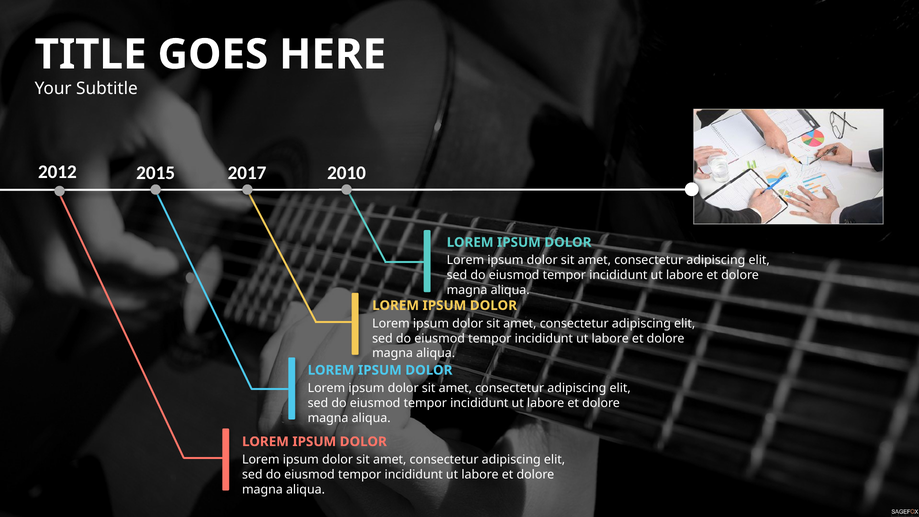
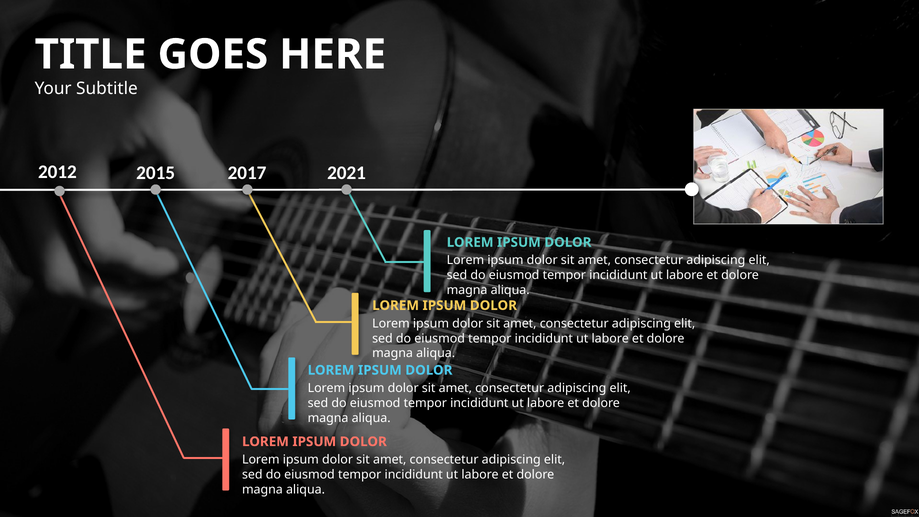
2010: 2010 -> 2021 (347, 173)
